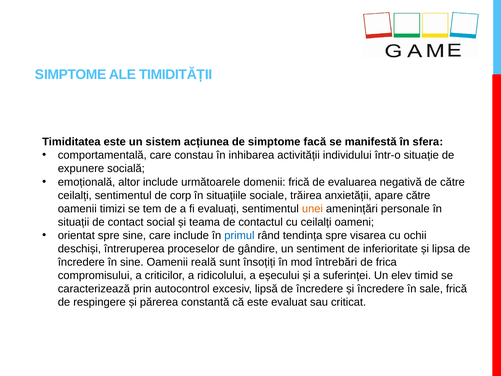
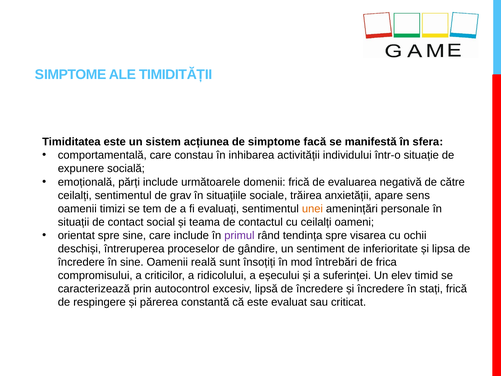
altor: altor -> părți (129, 182)
corp: corp -> grav (181, 195)
apare către: către -> sens (418, 195)
primul colour: blue -> purple (239, 235)
sale: sale -> stați (431, 289)
